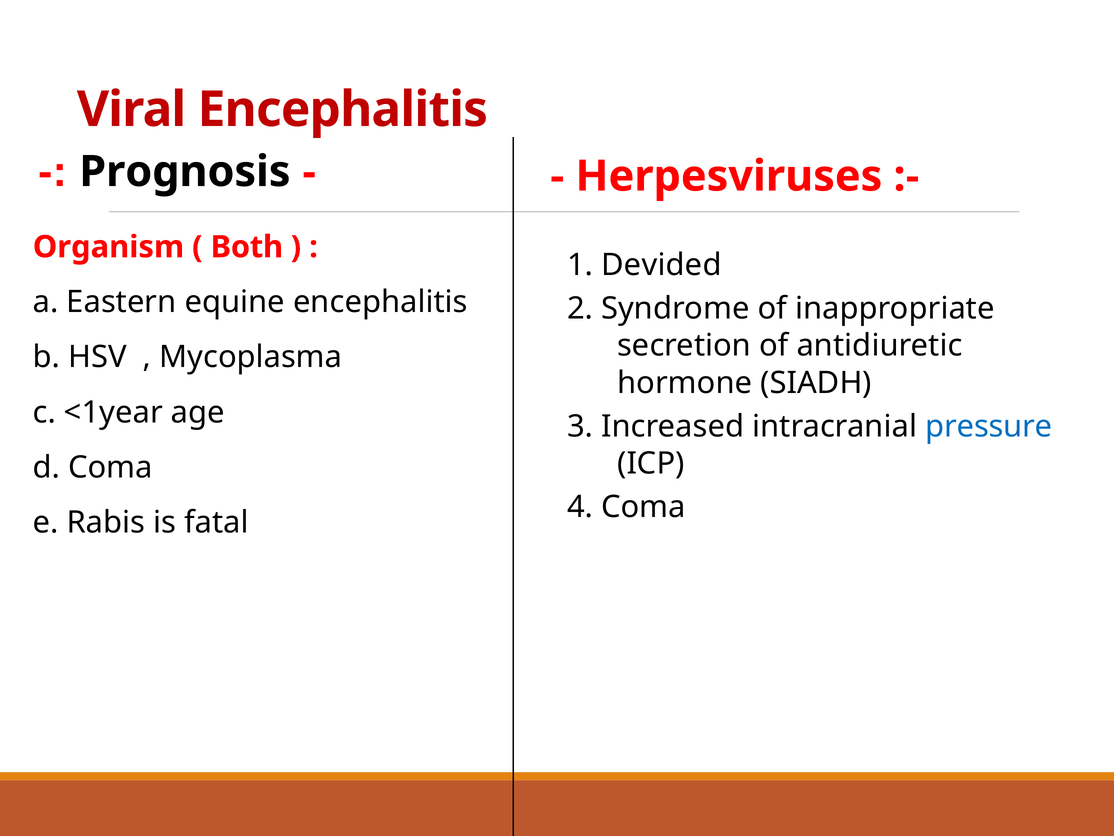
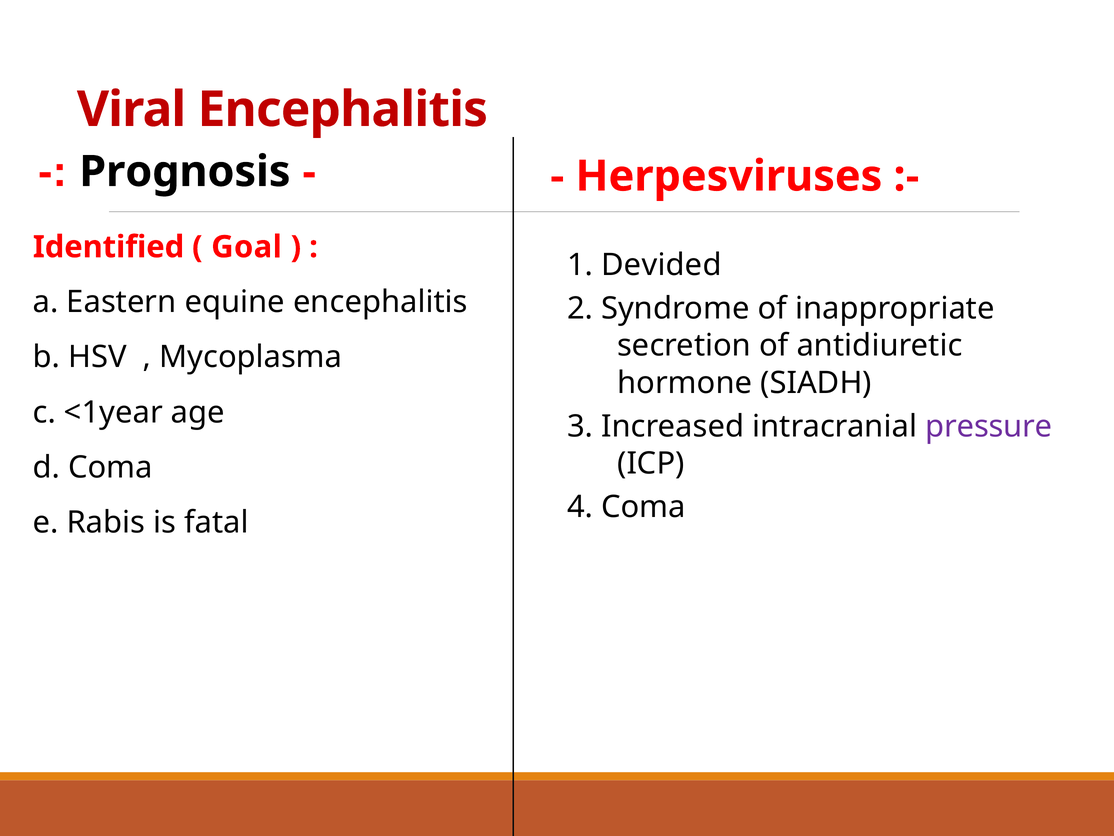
Organism: Organism -> Identified (108, 247)
Both: Both -> Goal (246, 247)
pressure colour: blue -> purple (989, 426)
